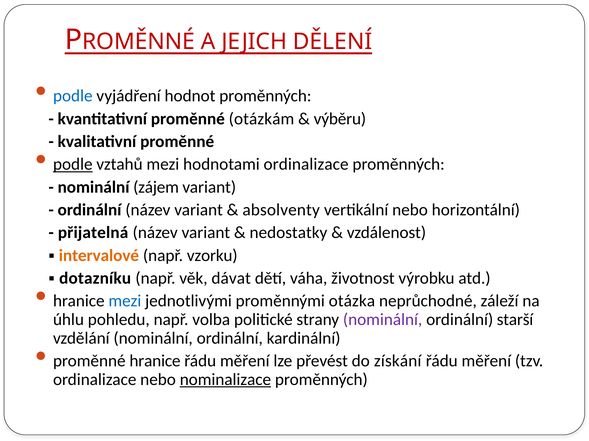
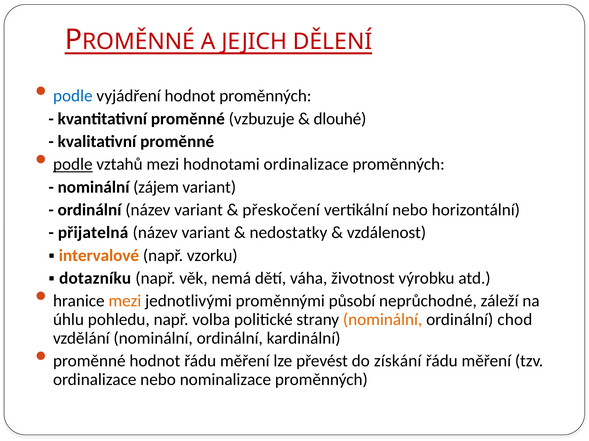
otázkám: otázkám -> vzbuzuje (262, 119)
výběru: výběru -> dlouhé (340, 119)
absolventy: absolventy -> přeskočení (281, 210)
dávat: dávat -> nemá (231, 279)
mezi colour: blue -> orange (125, 302)
otázka: otázka -> působí (352, 302)
nominální colour: purple -> orange (383, 320)
starší: starší -> chod (515, 320)
proměnné hranice: hranice -> hodnot (155, 361)
nominalizace underline: present -> none (225, 380)
